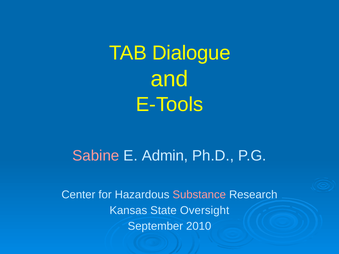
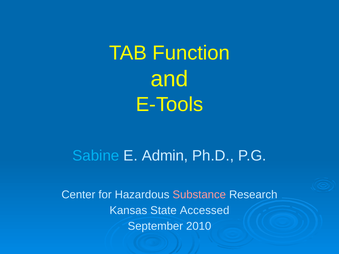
Dialogue: Dialogue -> Function (191, 53)
Sabine colour: pink -> light blue (96, 156)
Oversight: Oversight -> Accessed (205, 211)
